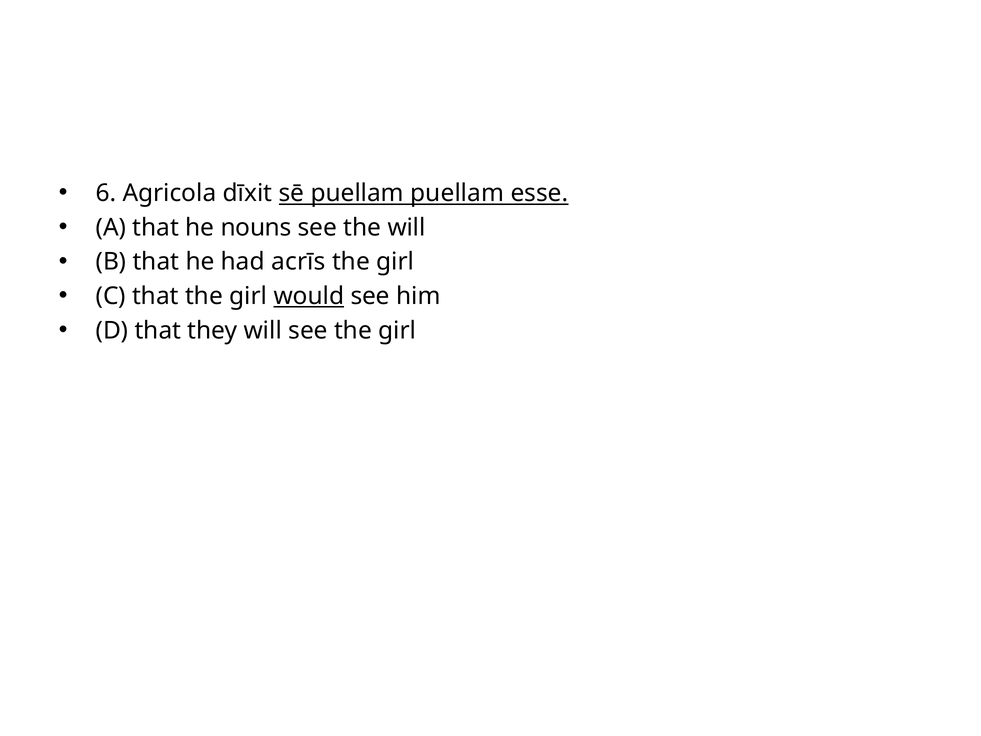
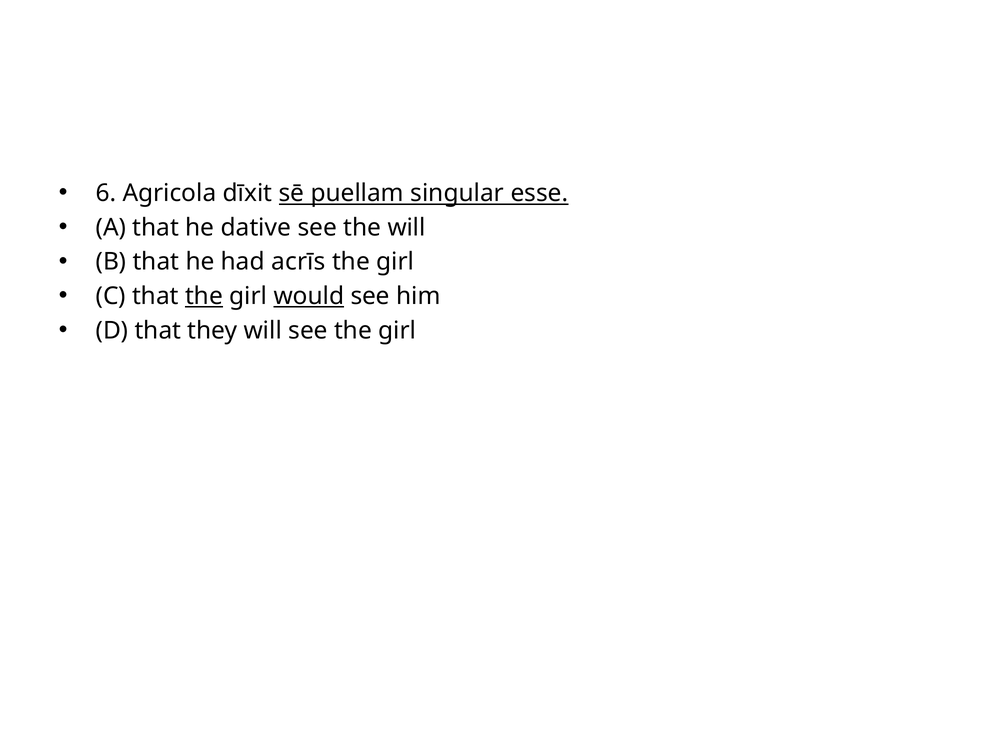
puellam puellam: puellam -> singular (457, 193)
nouns: nouns -> dative (256, 227)
the underline: none -> present (204, 296)
